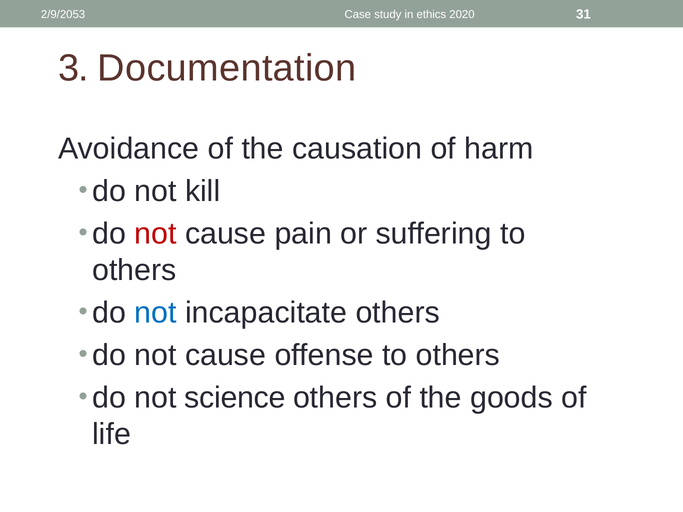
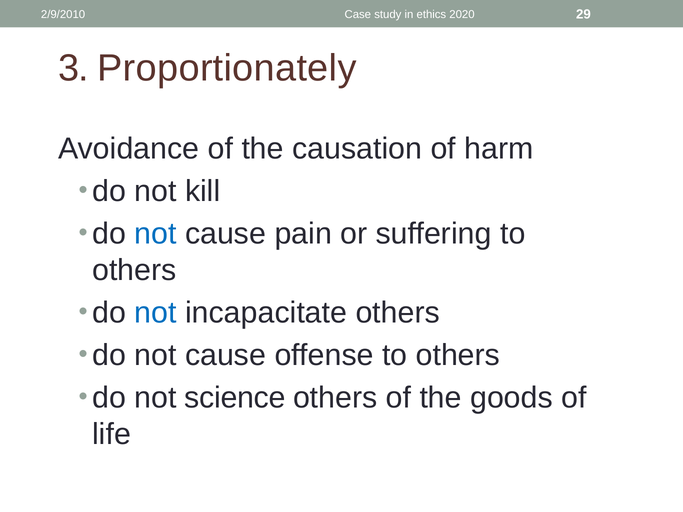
2/9/2053: 2/9/2053 -> 2/9/2010 (63, 14)
31: 31 -> 29 (583, 15)
Documentation: Documentation -> Proportionately (227, 68)
not colour: red -> blue (156, 234)
